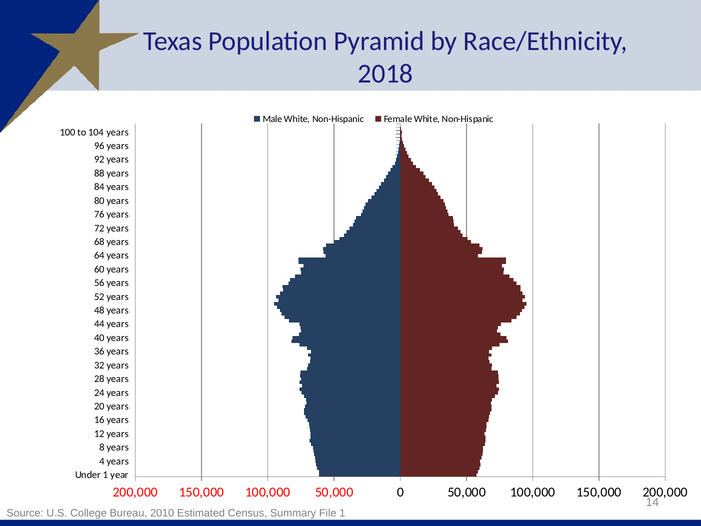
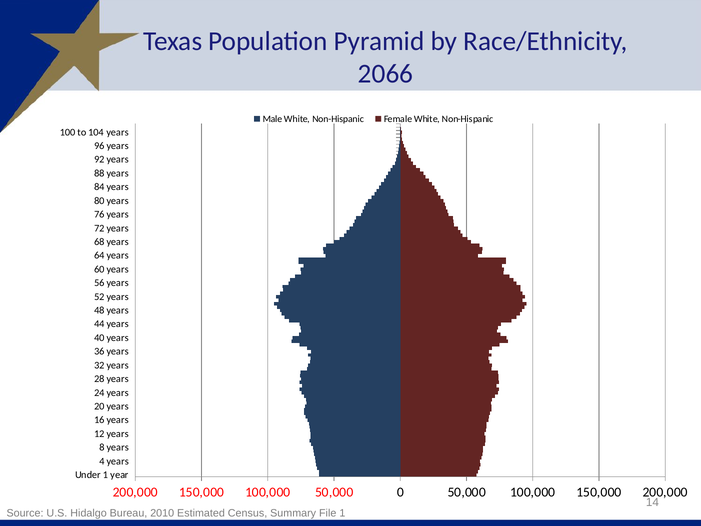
2018: 2018 -> 2066 (386, 74)
College: College -> Hidalgo (89, 513)
